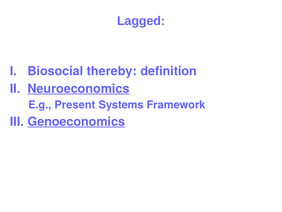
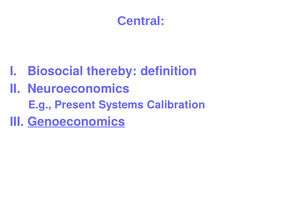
Lagged: Lagged -> Central (141, 21)
Neuroeconomics underline: present -> none (78, 88)
Framework: Framework -> Calibration (176, 105)
